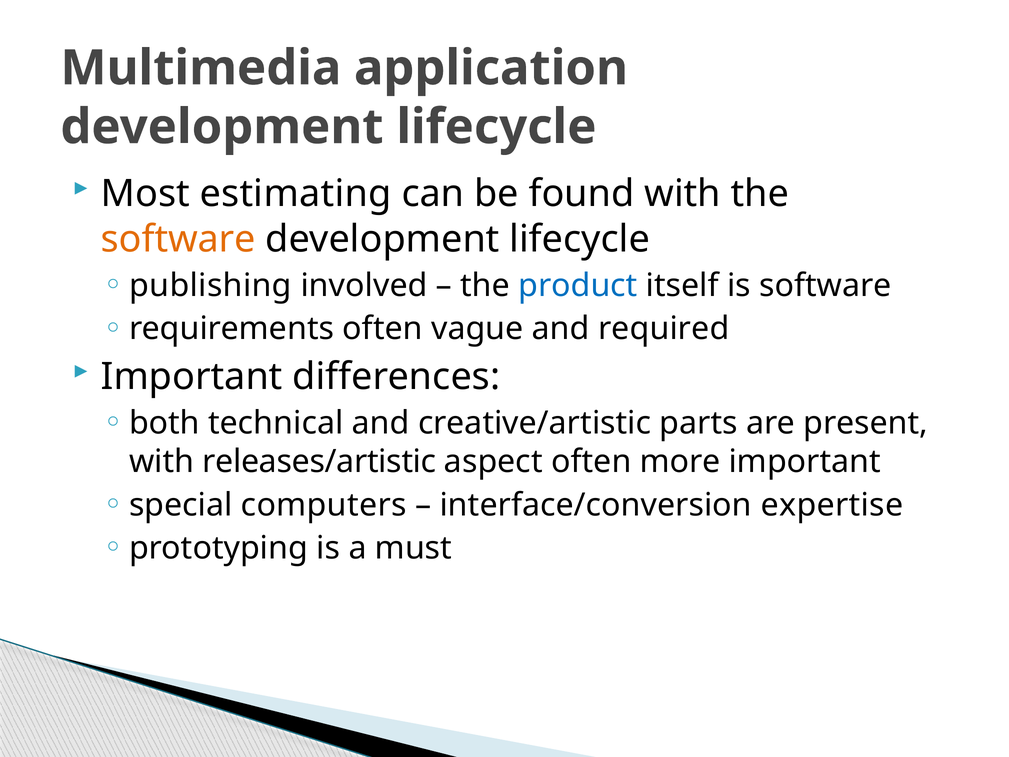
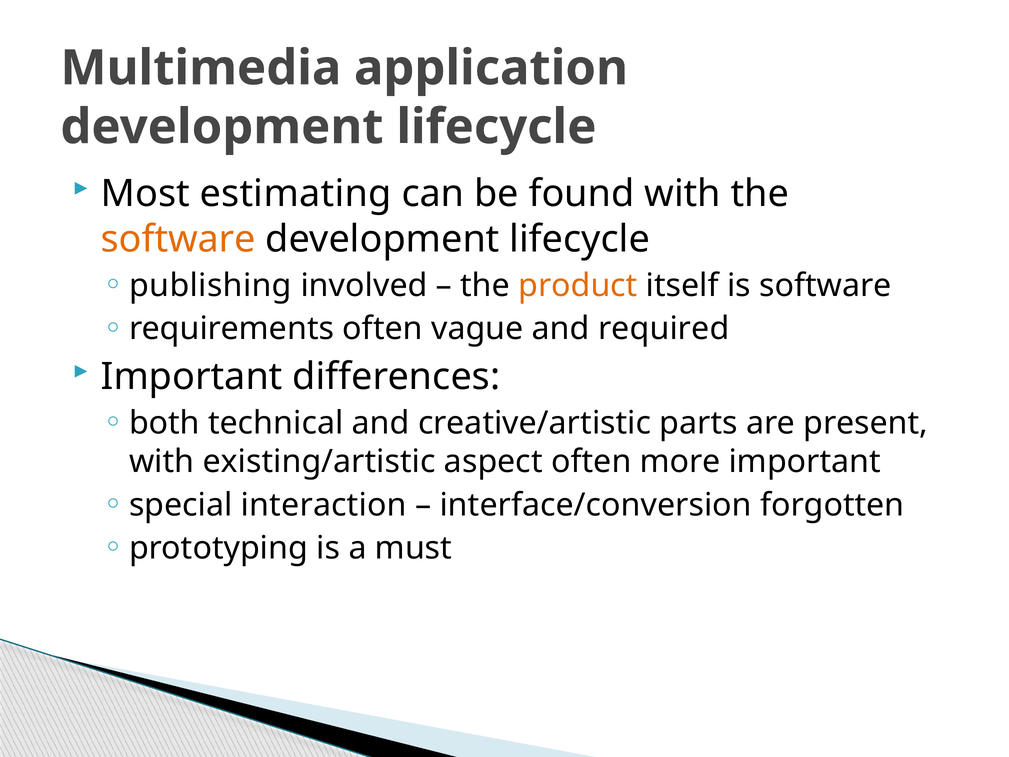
product colour: blue -> orange (578, 286)
releases/artistic: releases/artistic -> existing/artistic (319, 462)
computers: computers -> interaction (324, 505)
expertise: expertise -> forgotten (832, 505)
